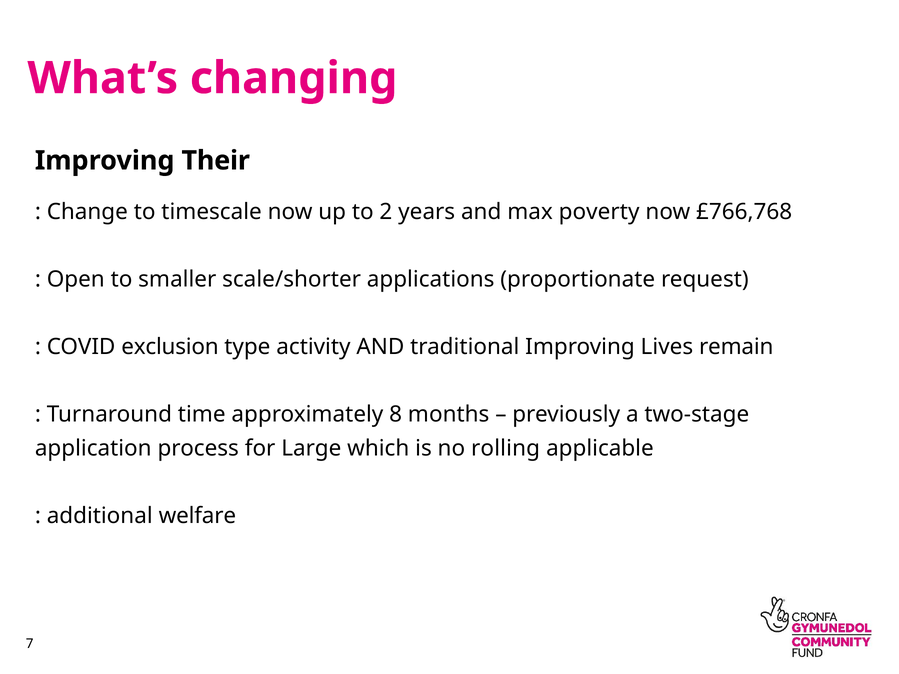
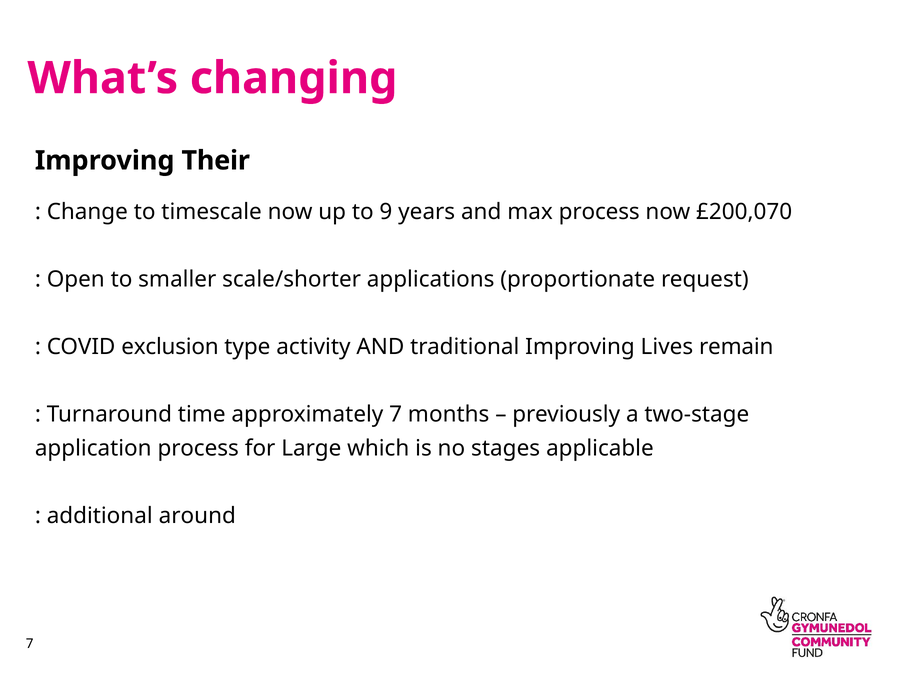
2: 2 -> 9 (386, 212)
max poverty: poverty -> process (599, 212)
£766,768: £766,768 -> £200,070 (744, 212)
approximately 8: 8 -> 7 (396, 415)
rolling: rolling -> stages (506, 448)
welfare: welfare -> around (197, 516)
